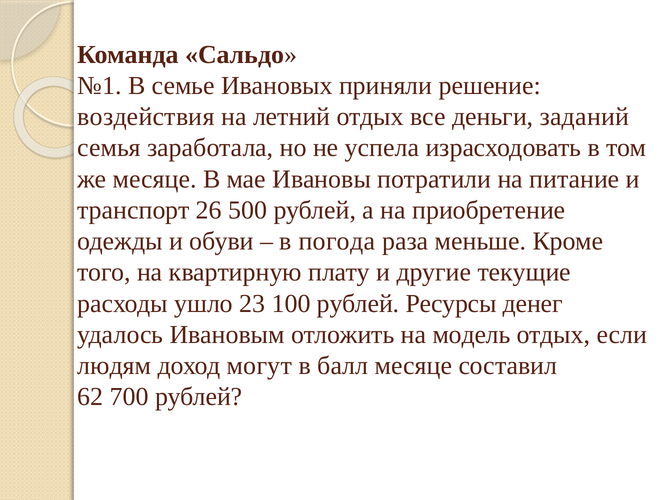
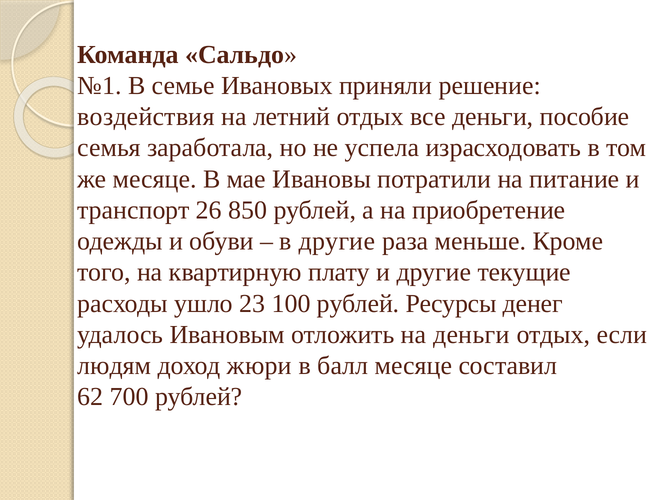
заданий: заданий -> пособие (585, 117)
500: 500 -> 850 (248, 210)
в погода: погода -> другие (337, 241)
на модель: модель -> деньги (471, 335)
могут: могут -> жюри (259, 366)
